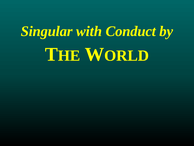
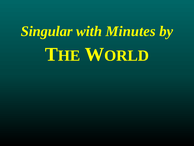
Conduct: Conduct -> Minutes (131, 31)
